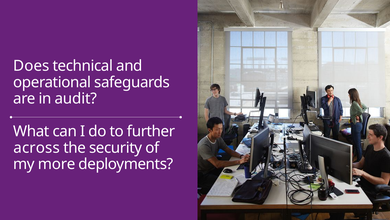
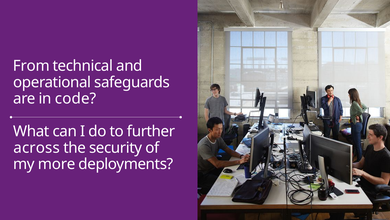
Does: Does -> From (31, 66)
audit: audit -> code (76, 98)
